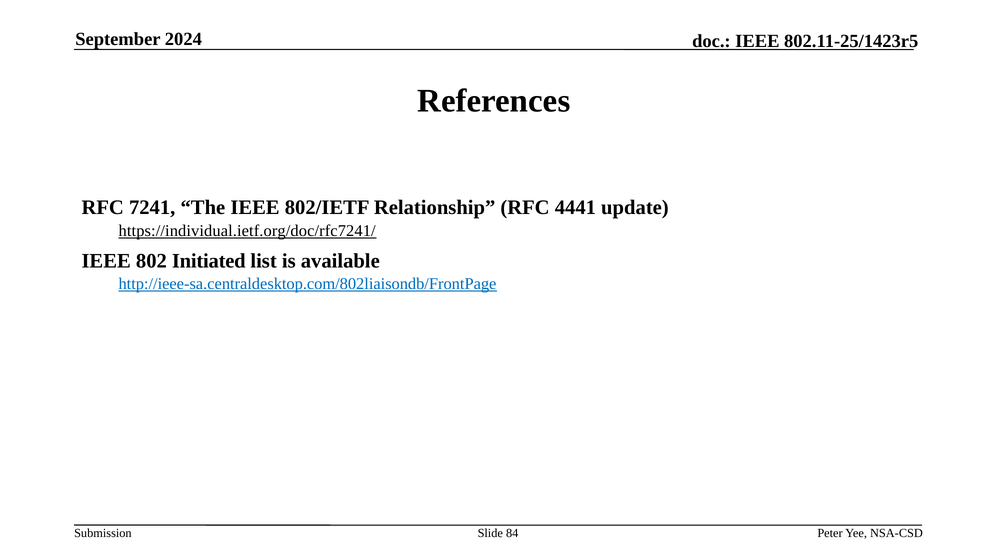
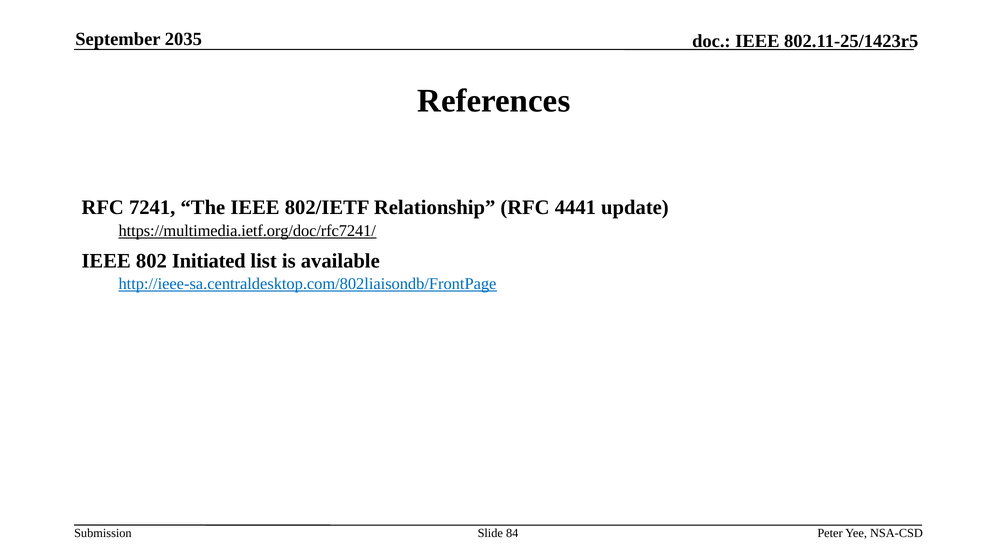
2024: 2024 -> 2035 (183, 39)
https://individual.ietf.org/doc/rfc7241/: https://individual.ietf.org/doc/rfc7241/ -> https://multimedia.ietf.org/doc/rfc7241/ (247, 231)
